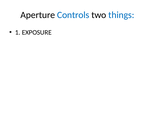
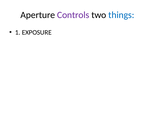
Controls colour: blue -> purple (73, 15)
